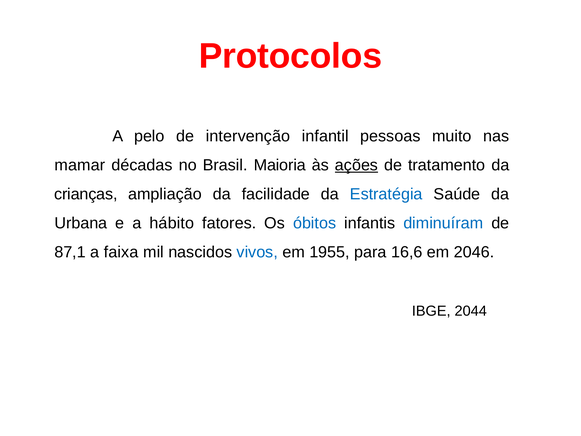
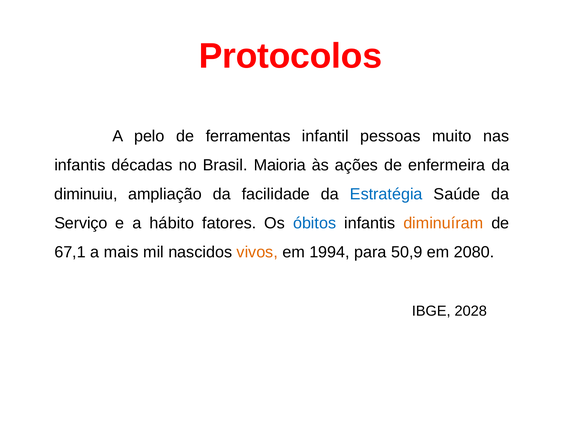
intervenção: intervenção -> ferramentas (248, 136)
mamar: mamar -> infantis (80, 165)
ações underline: present -> none (357, 165)
tratamento: tratamento -> enfermeira (447, 165)
crianças: crianças -> diminuiu (86, 194)
Urbana: Urbana -> Serviço (81, 223)
diminuíram colour: blue -> orange (443, 223)
87,1: 87,1 -> 67,1 (70, 252)
faixa: faixa -> mais (121, 252)
vivos colour: blue -> orange (257, 252)
1955: 1955 -> 1994 (330, 252)
16,6: 16,6 -> 50,9 (407, 252)
2046: 2046 -> 2080 (474, 252)
2044: 2044 -> 2028 (471, 311)
